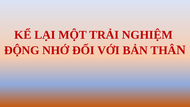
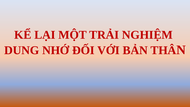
ĐỘNG: ĐỘNG -> DUNG (22, 50)
